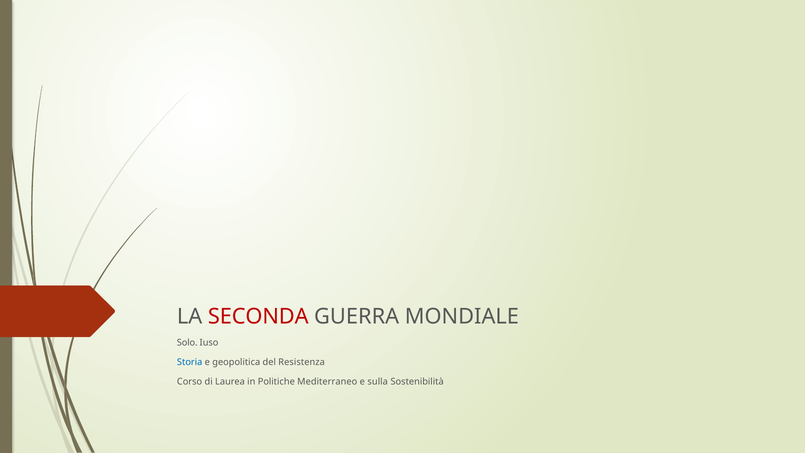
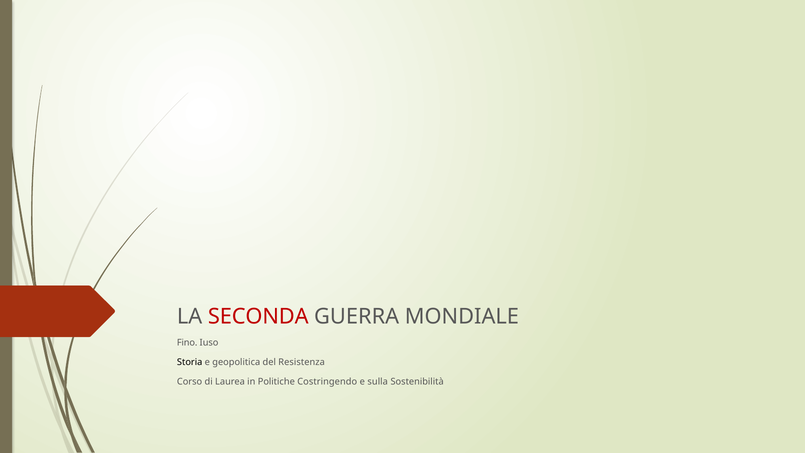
Solo: Solo -> Fino (187, 343)
Storia colour: blue -> black (190, 362)
Mediterraneo: Mediterraneo -> Costringendo (327, 382)
